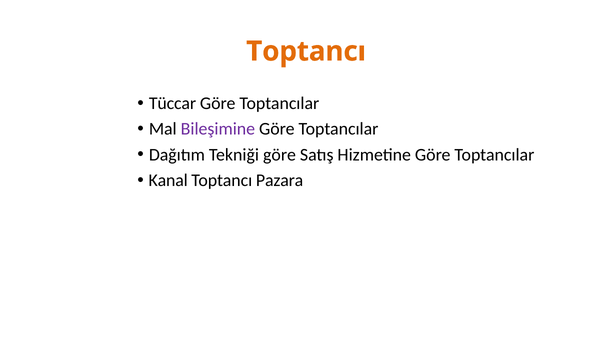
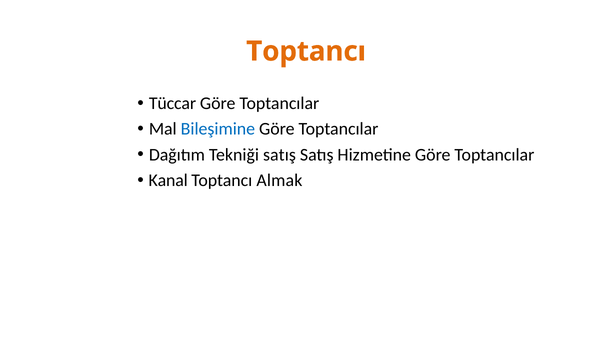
Bileşimine colour: purple -> blue (218, 129)
Tekniği göre: göre -> satış (279, 155)
Pazara: Pazara -> Almak (279, 180)
